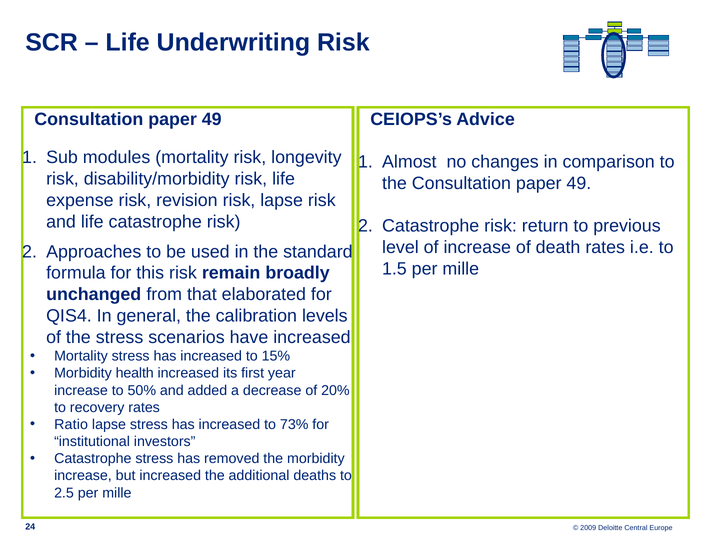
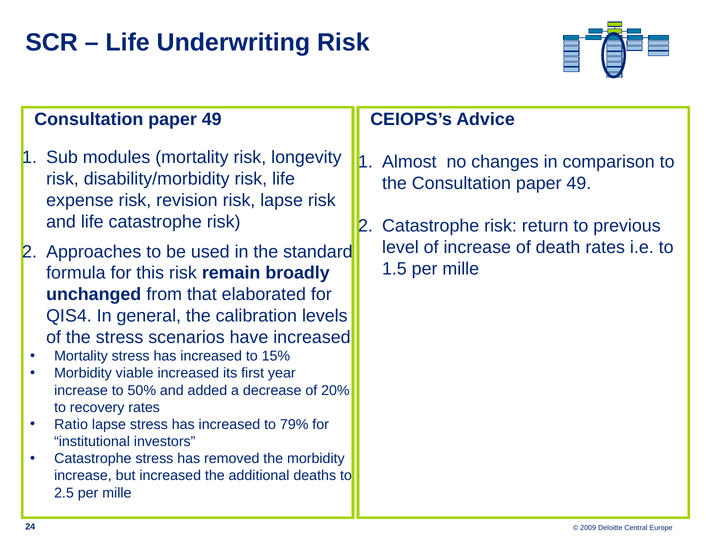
health: health -> viable (135, 374)
73%: 73% -> 79% (294, 425)
